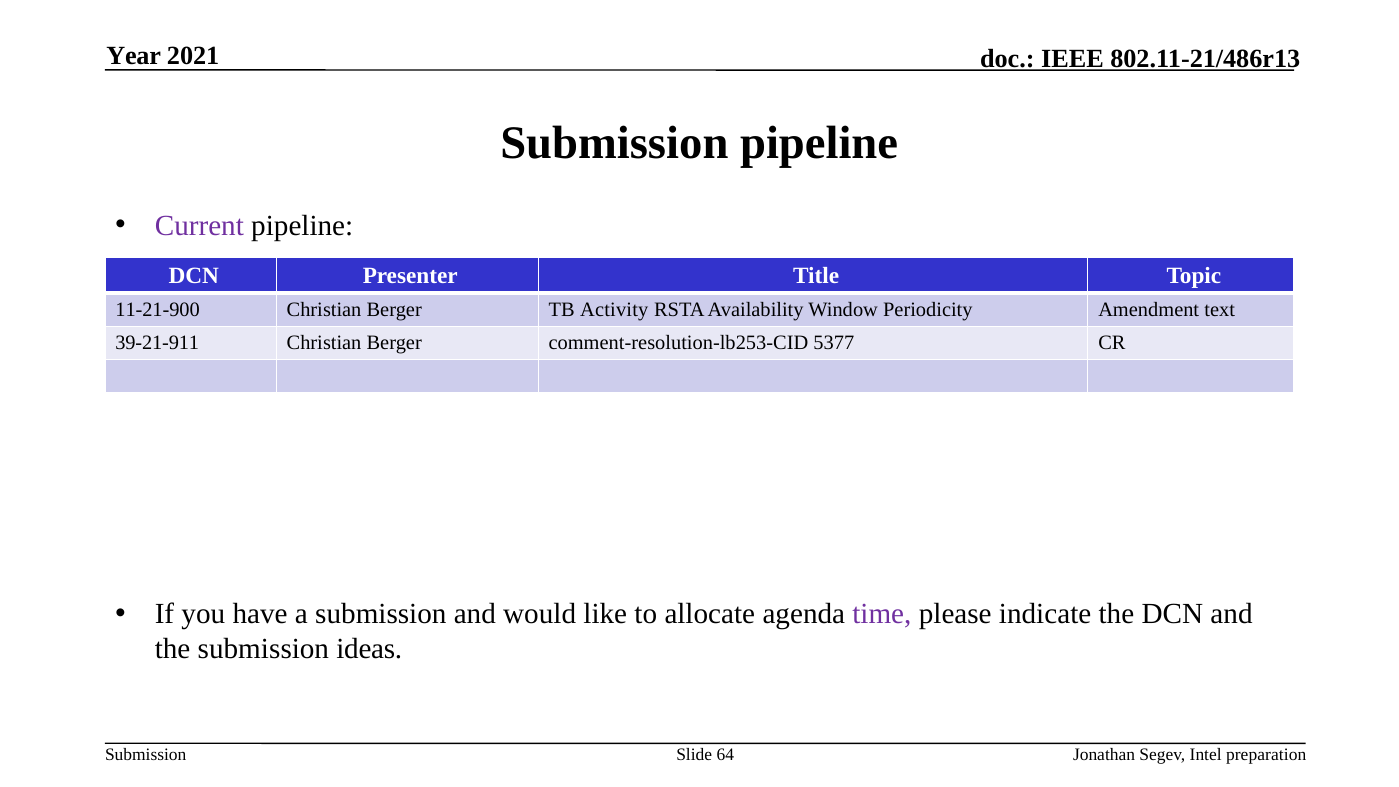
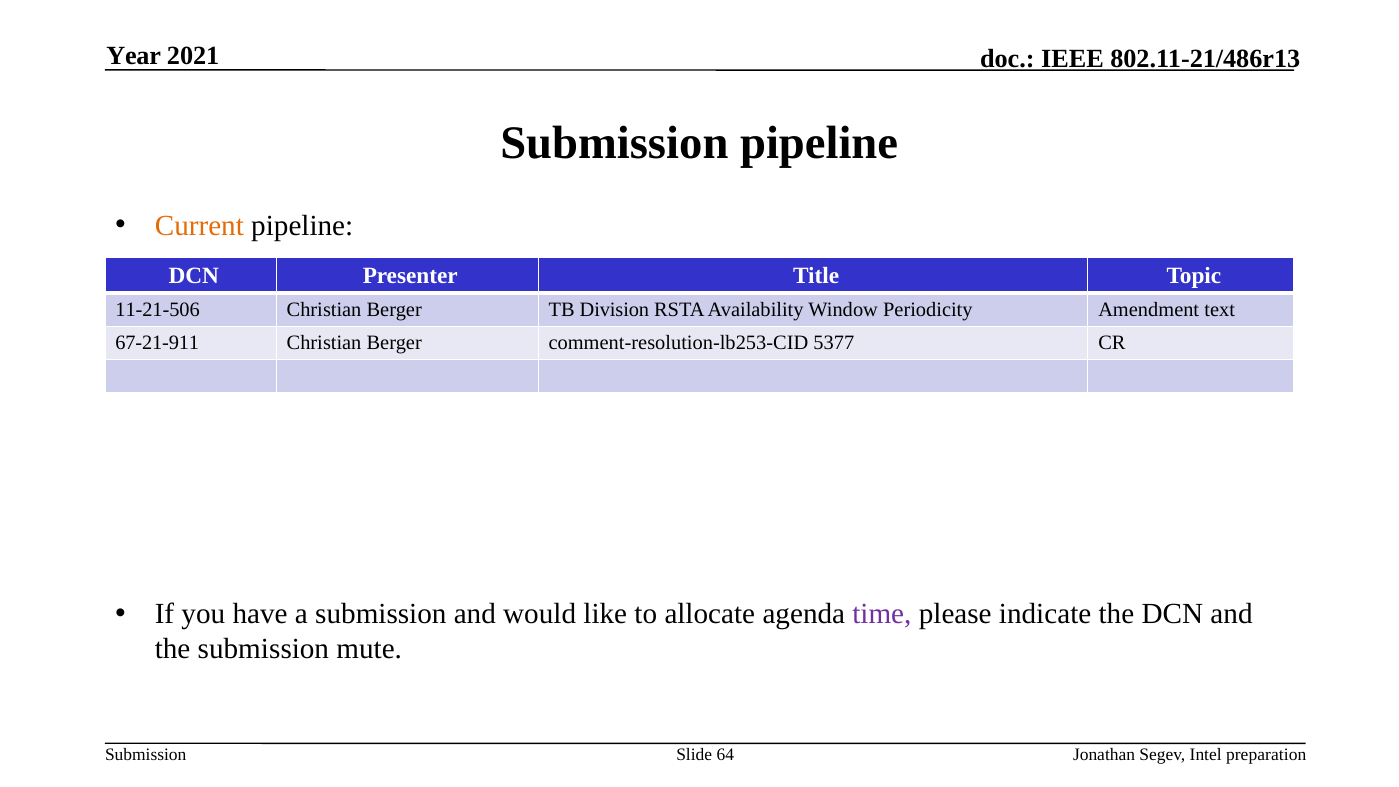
Current colour: purple -> orange (199, 226)
11-21-900: 11-21-900 -> 11-21-506 (158, 310)
Activity: Activity -> Division (614, 310)
39-21-911: 39-21-911 -> 67-21-911 (157, 343)
ideas: ideas -> mute (369, 649)
